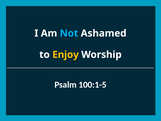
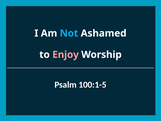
Enjoy colour: yellow -> pink (66, 55)
